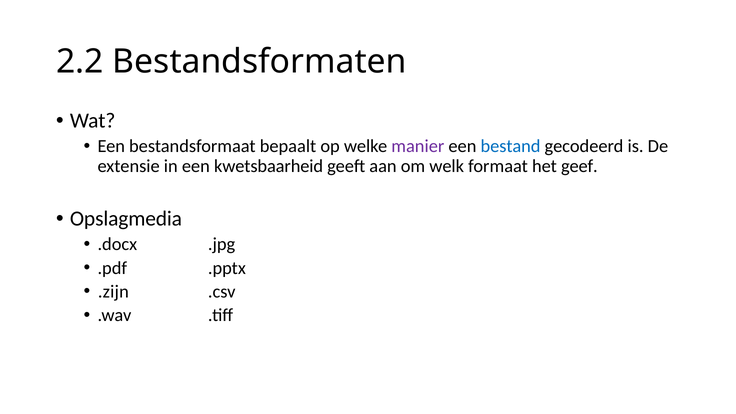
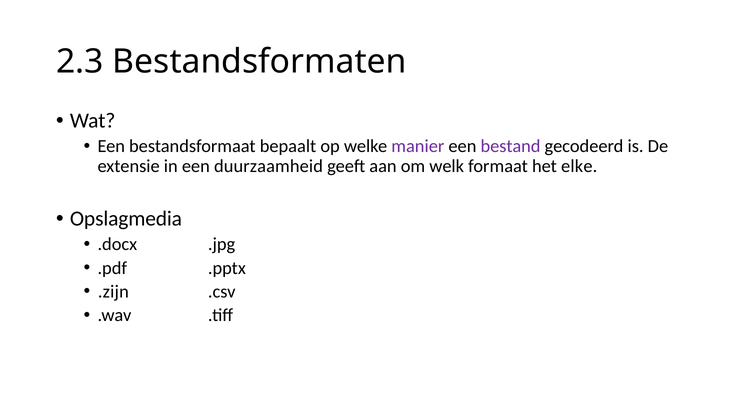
2.2: 2.2 -> 2.3 (80, 62)
bestand colour: blue -> purple (511, 146)
kwetsbaarheid: kwetsbaarheid -> duurzaamheid (268, 166)
geef: geef -> elke (579, 166)
